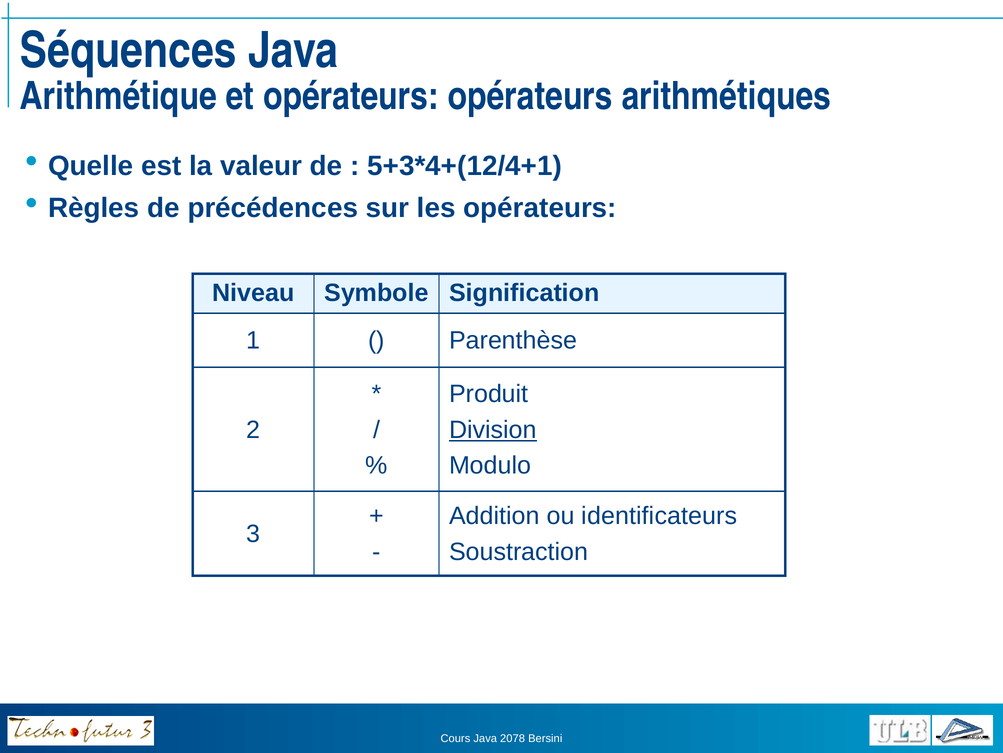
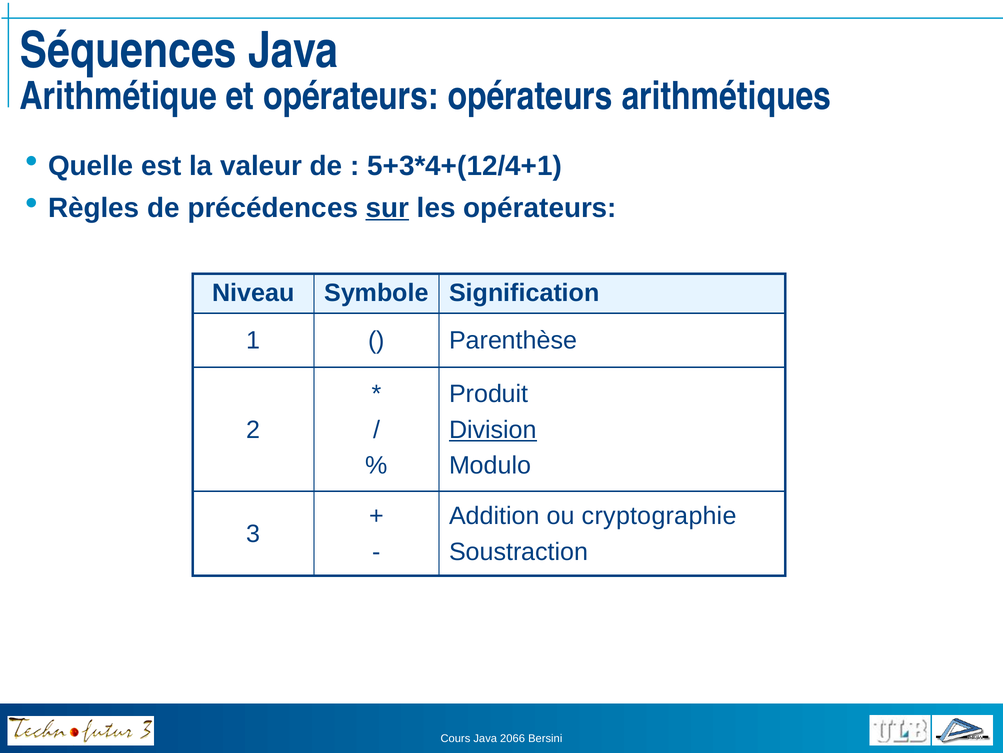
sur underline: none -> present (387, 208)
identificateurs: identificateurs -> cryptographie (659, 516)
2078: 2078 -> 2066 (513, 738)
